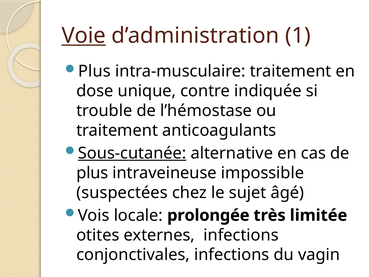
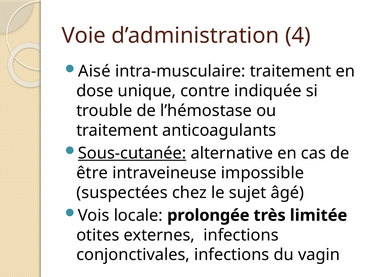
Voie underline: present -> none (84, 36)
1: 1 -> 4 (298, 36)
Plus: Plus -> Aisé (94, 71)
plus: plus -> être (92, 173)
